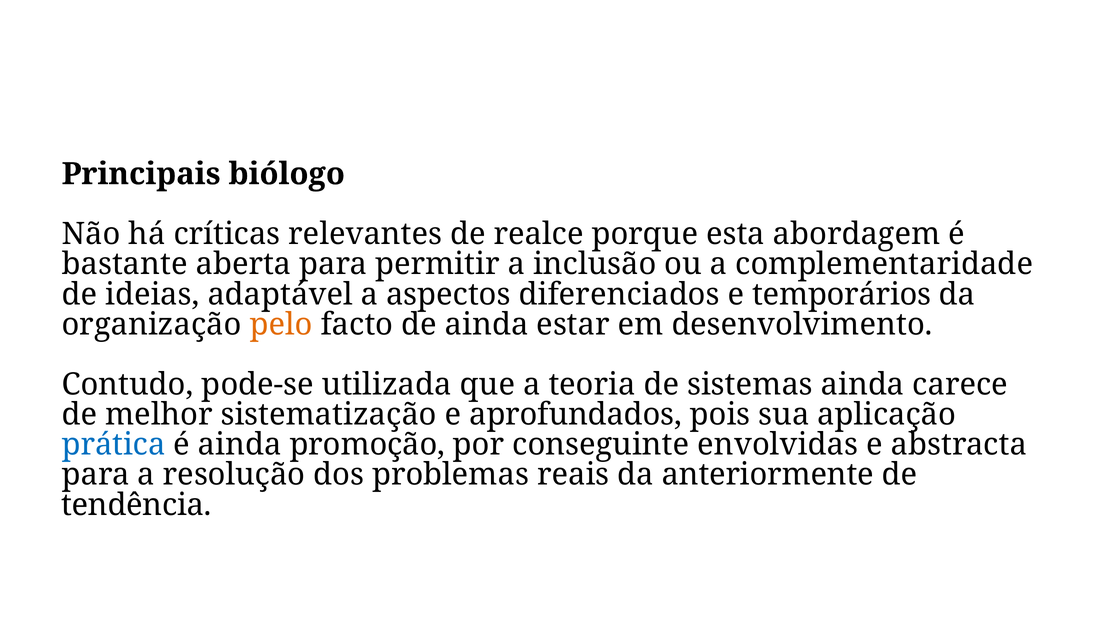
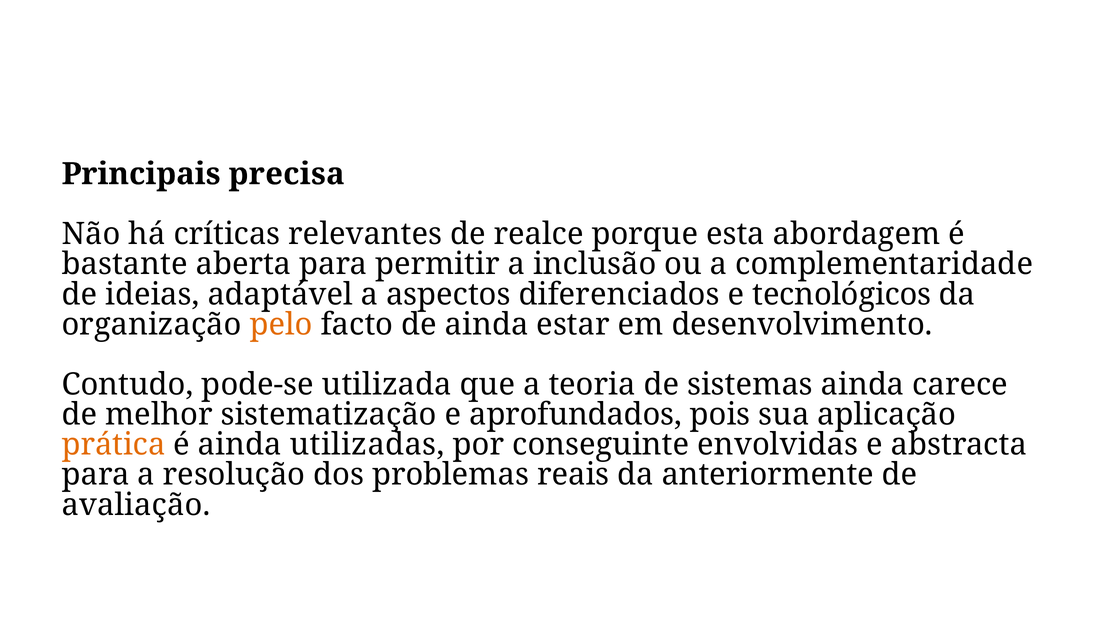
biólogo: biólogo -> precisa (287, 174)
temporários: temporários -> tecnológicos (842, 294)
prática colour: blue -> orange (114, 445)
promoção: promoção -> utilizadas (367, 445)
tendência: tendência -> avaliação (136, 505)
